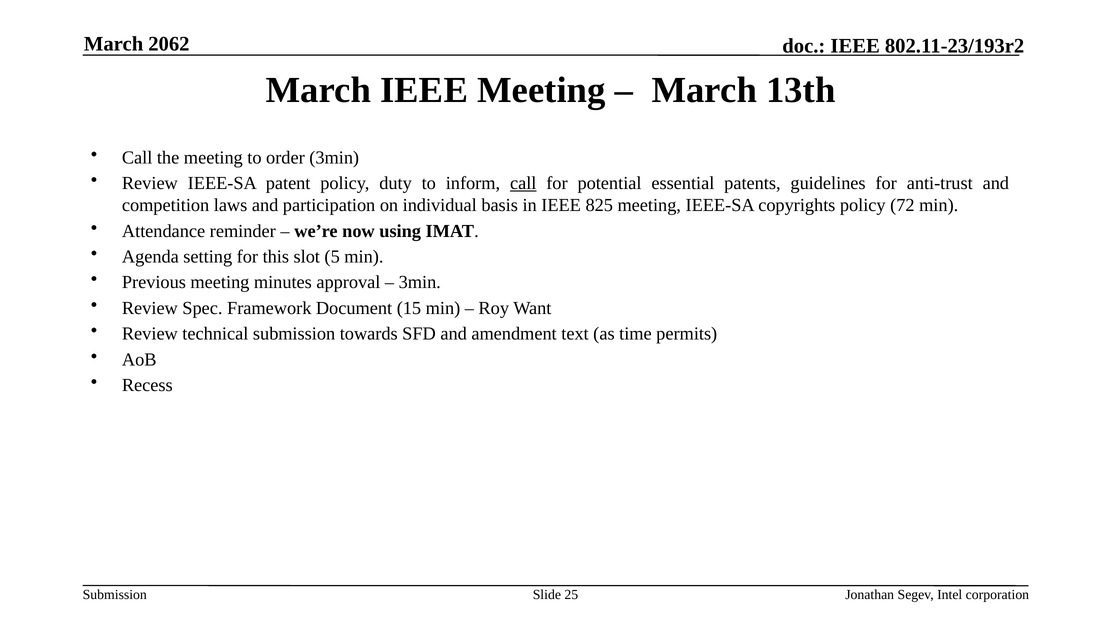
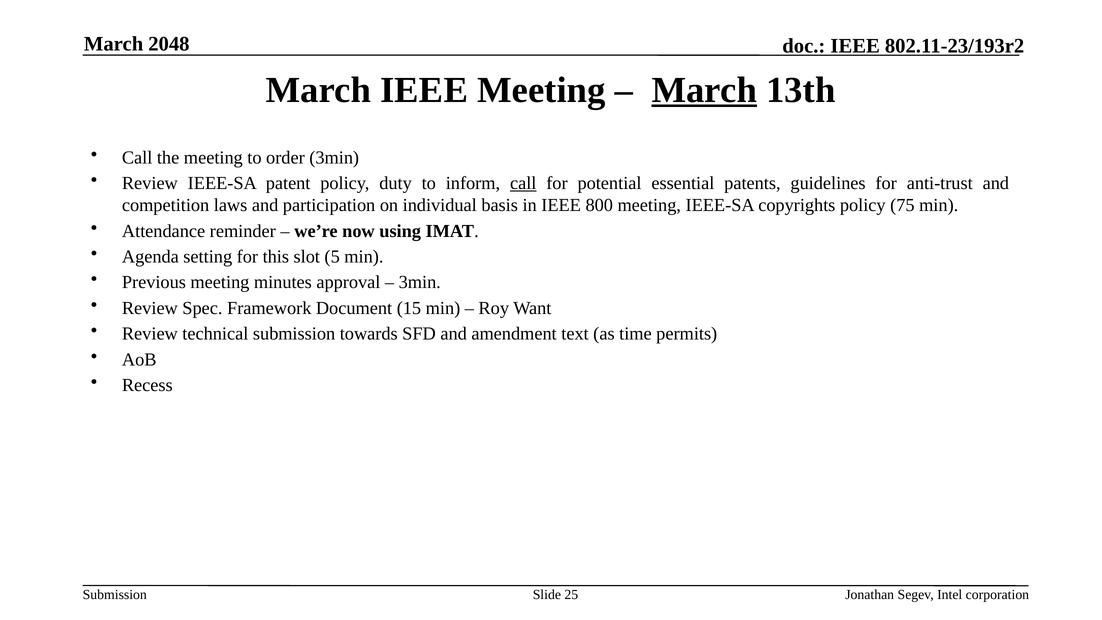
2062: 2062 -> 2048 (169, 44)
March underline: none -> present (704, 90)
825: 825 -> 800 (599, 205)
72: 72 -> 75 (902, 205)
